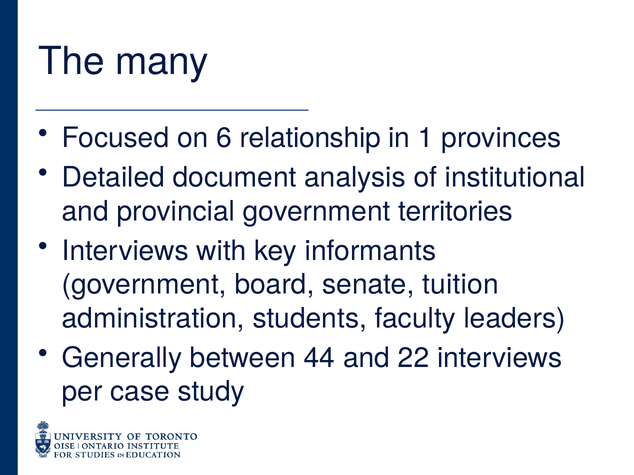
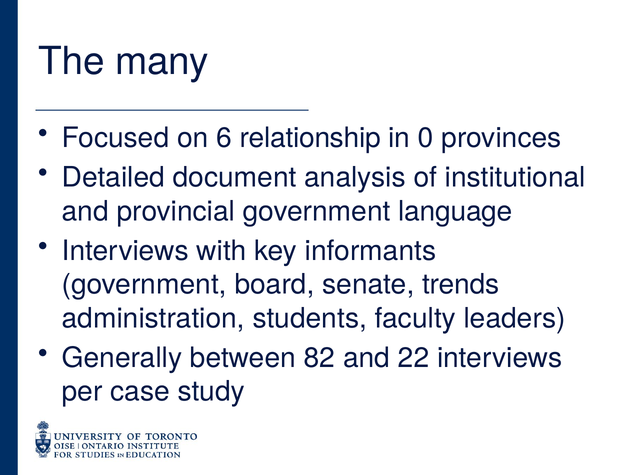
1: 1 -> 0 (426, 138)
territories: territories -> language (455, 212)
tuition: tuition -> trends (461, 285)
44: 44 -> 82 (320, 358)
